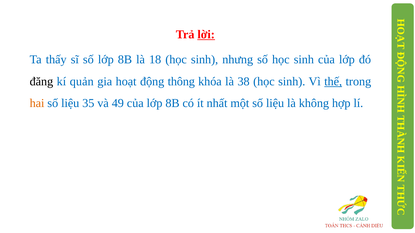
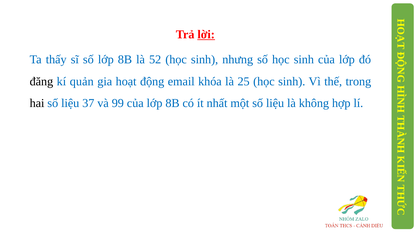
18: 18 -> 52 (155, 60)
thông: thông -> email (181, 82)
38: 38 -> 25 (244, 82)
thế underline: present -> none (333, 82)
hai colour: orange -> black (37, 103)
35: 35 -> 37 (88, 103)
49: 49 -> 99 (118, 103)
